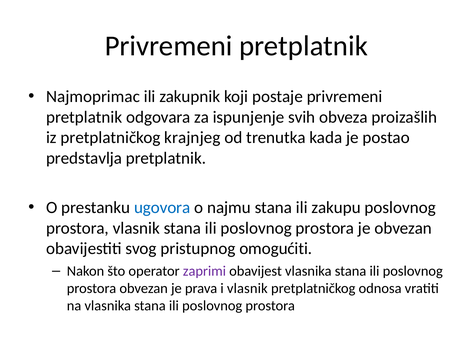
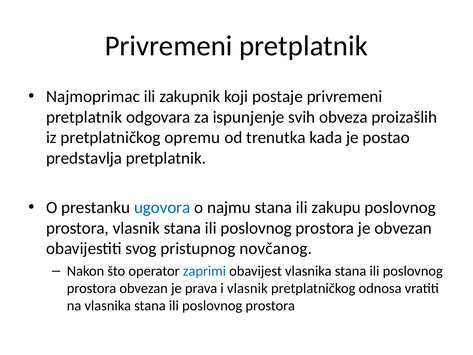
krajnjeg: krajnjeg -> opremu (192, 138)
omogućiti: omogućiti -> novčanog (276, 248)
zaprimi colour: purple -> blue (204, 271)
